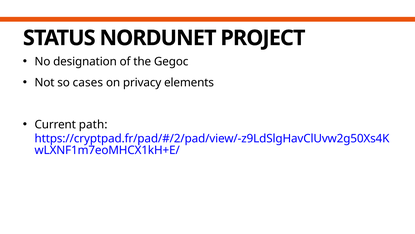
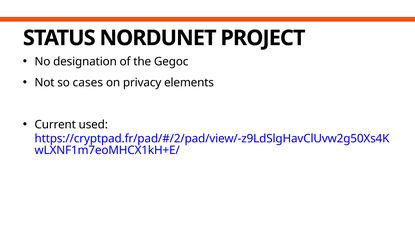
path: path -> used (93, 124)
